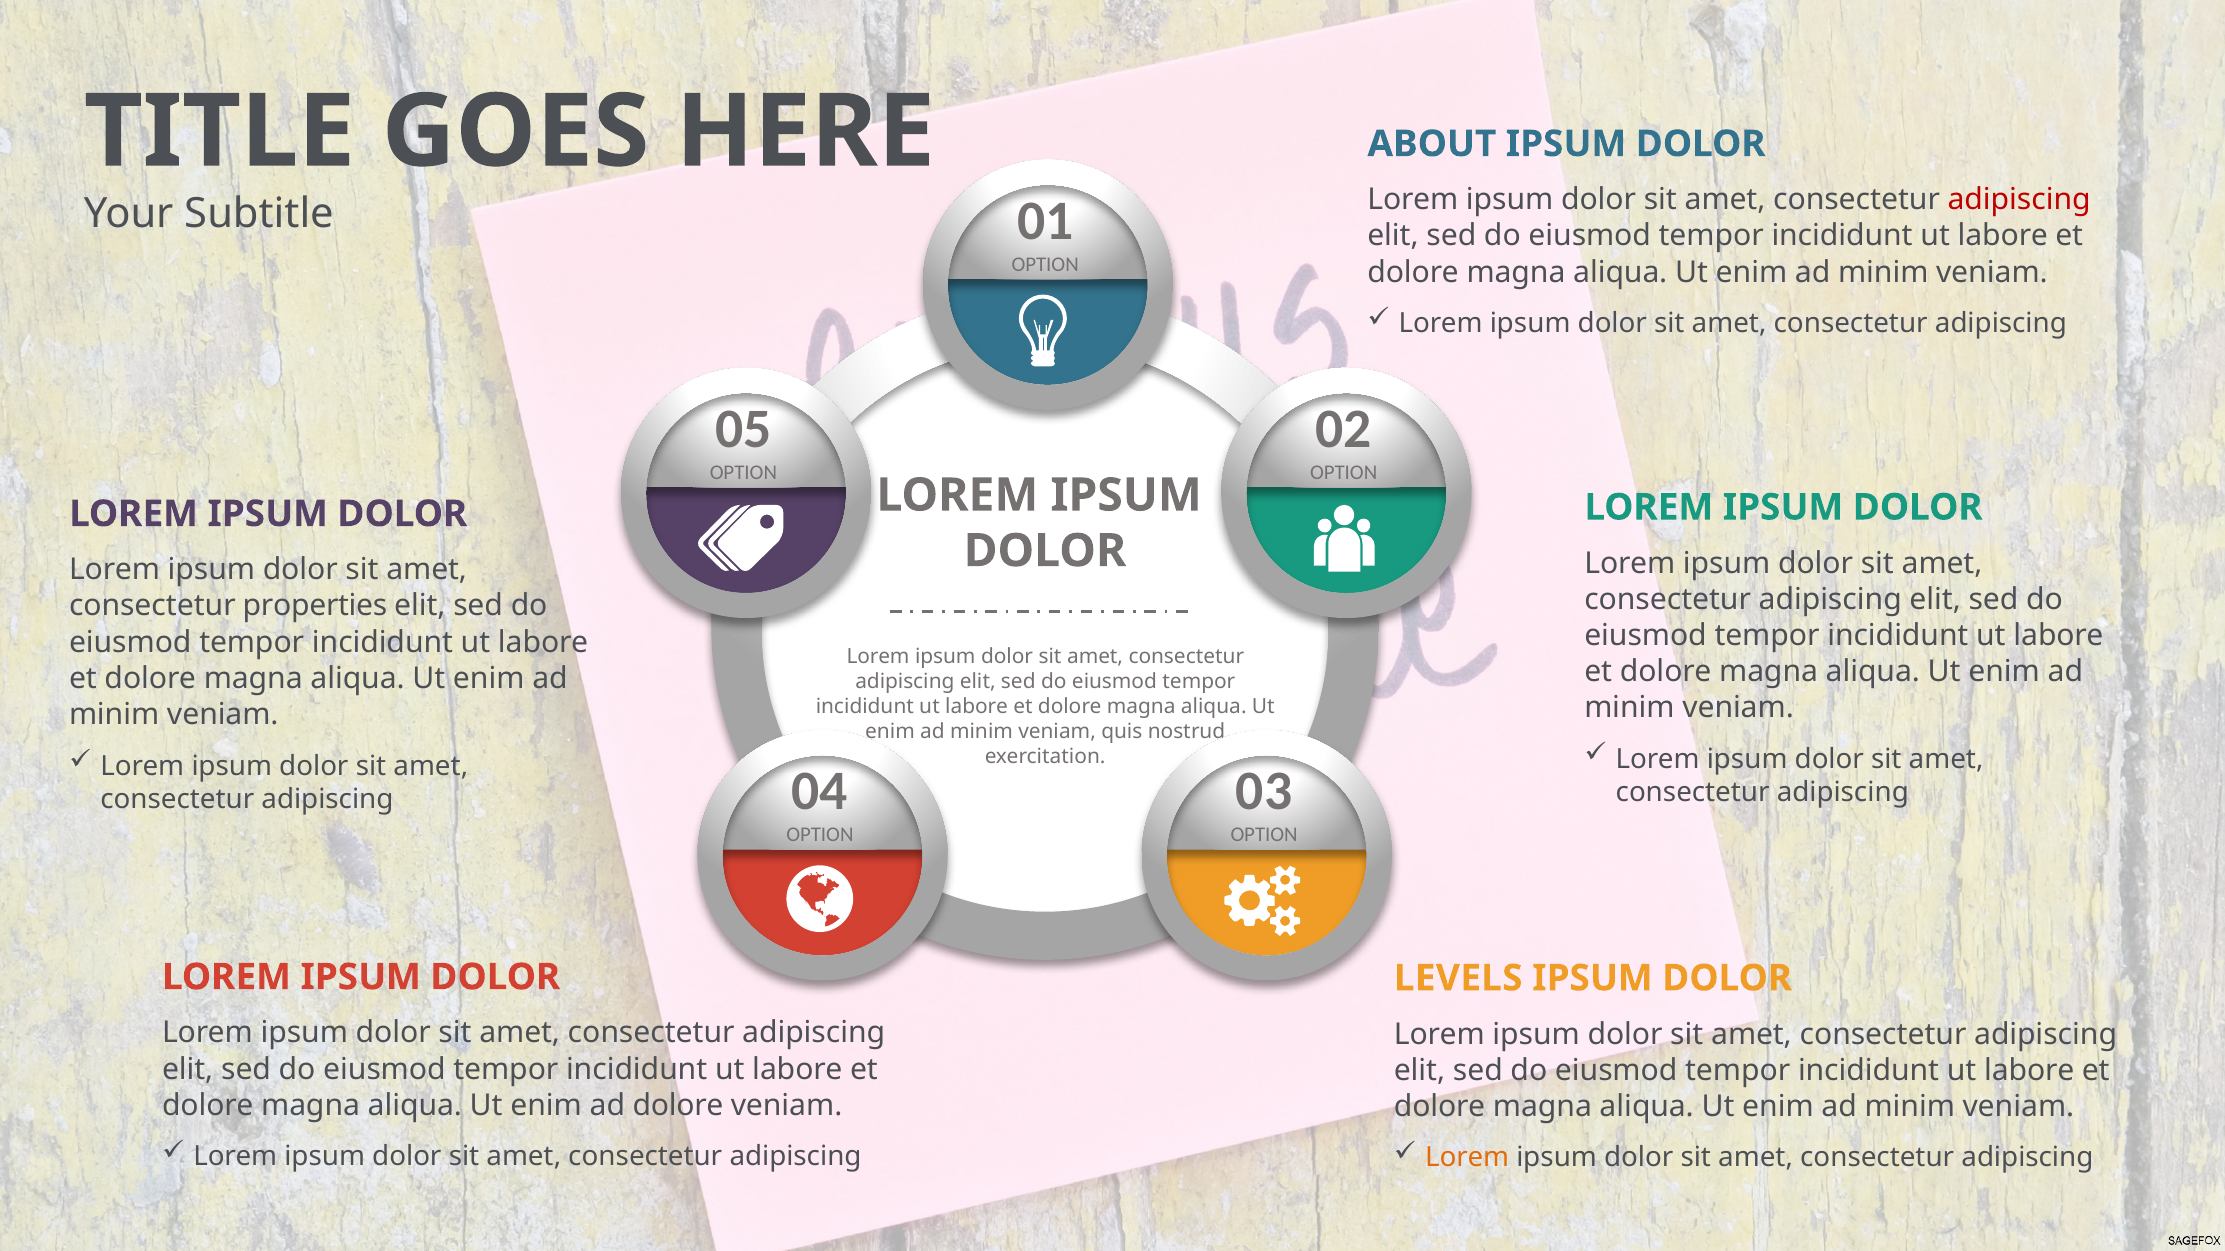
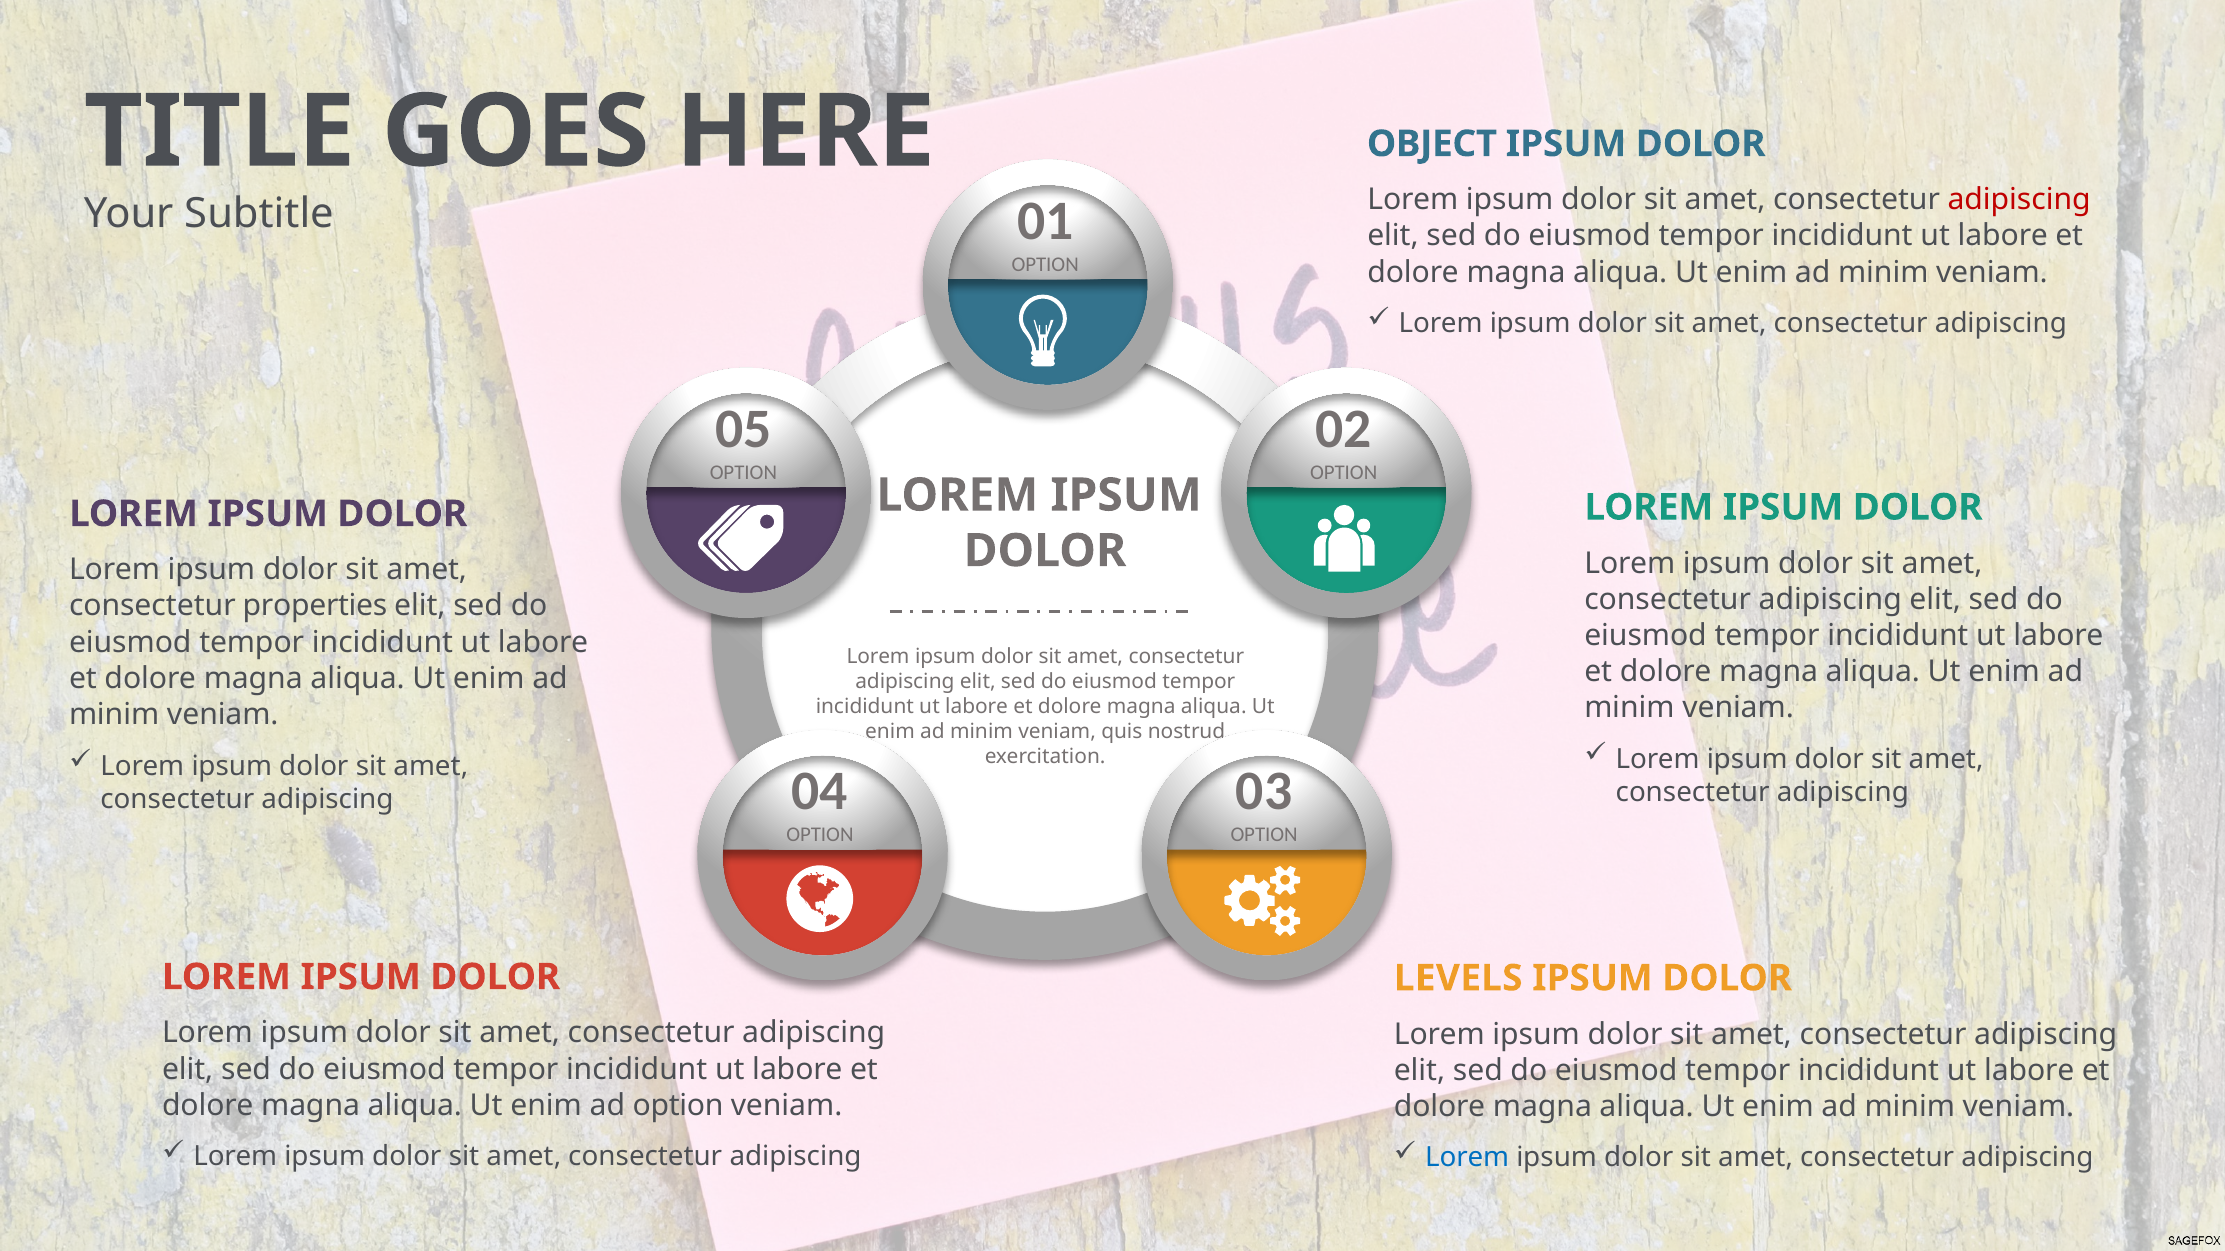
ABOUT: ABOUT -> OBJECT (1432, 144)
ad dolore: dolore -> option (678, 1106)
Lorem colour: orange -> blue (1467, 1158)
